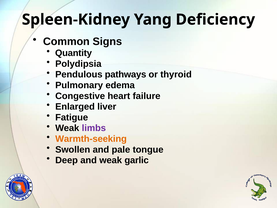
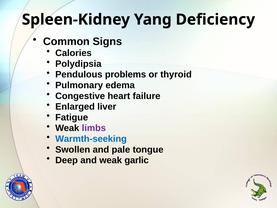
Quantity: Quantity -> Calories (73, 53)
pathways: pathways -> problems (126, 74)
Warmth-seeking colour: orange -> blue (91, 139)
